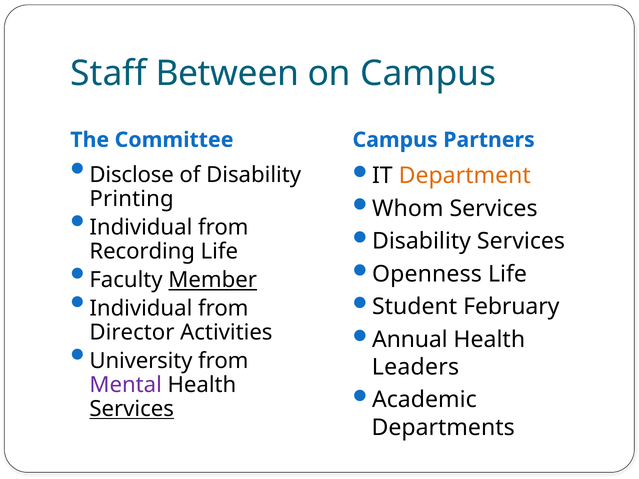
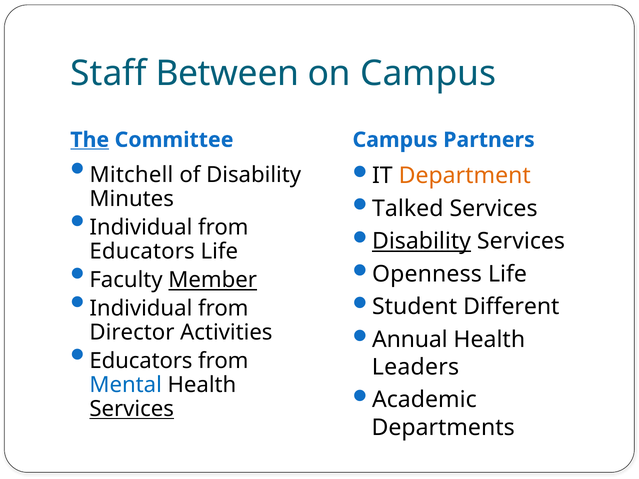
The underline: none -> present (90, 140)
Disclose: Disclose -> Mitchell (131, 175)
Printing: Printing -> Minutes (132, 199)
Whom: Whom -> Talked (408, 209)
Disability underline: none -> present (422, 241)
Recording: Recording -> Educators (142, 252)
February: February -> Different (511, 307)
University: University -> Educators (141, 361)
Mental colour: purple -> blue (126, 385)
